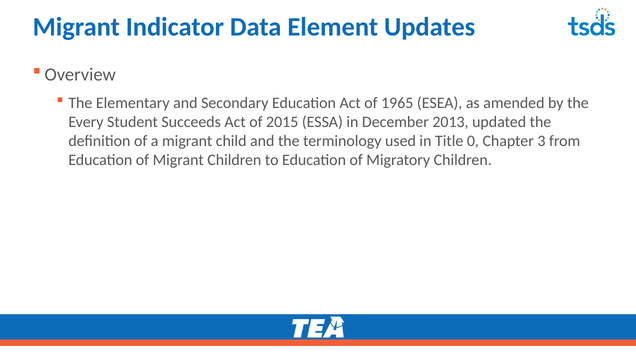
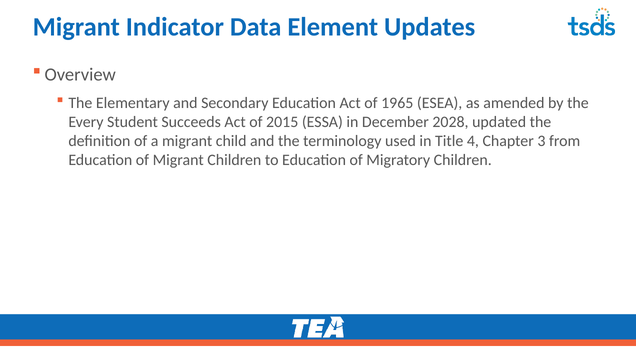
2013: 2013 -> 2028 (450, 122)
0: 0 -> 4 (473, 141)
